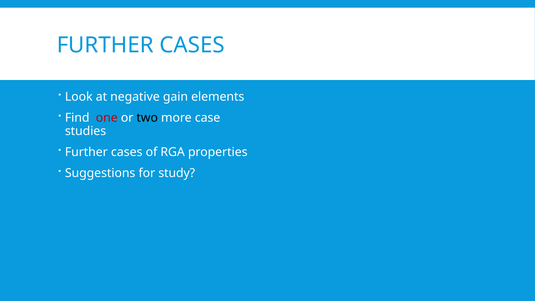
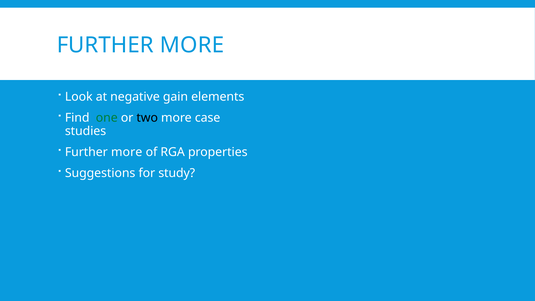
CASES: CASES -> MORE (192, 45)
one colour: red -> green (107, 118)
cases: cases -> more (127, 152)
